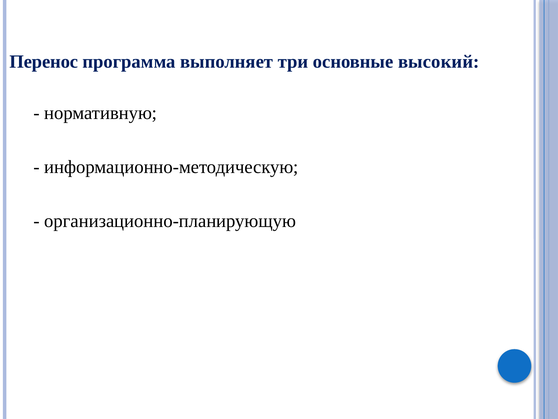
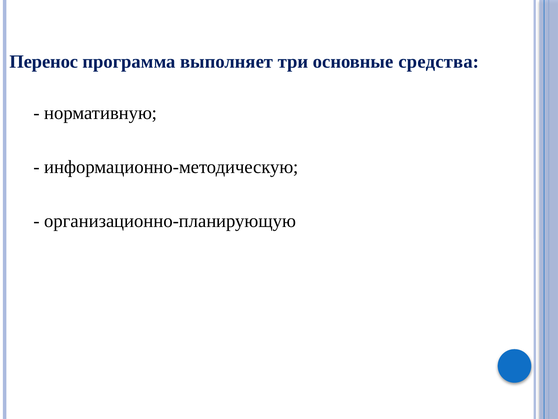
высокий: высокий -> средства (439, 62)
